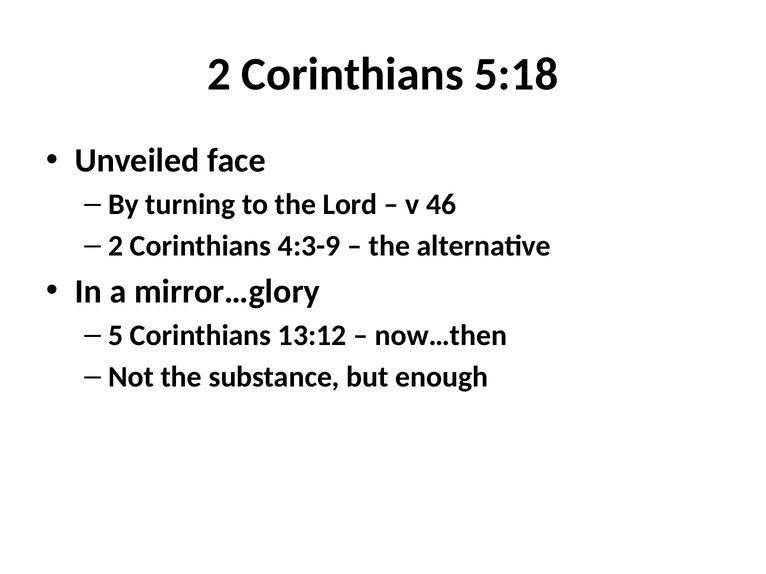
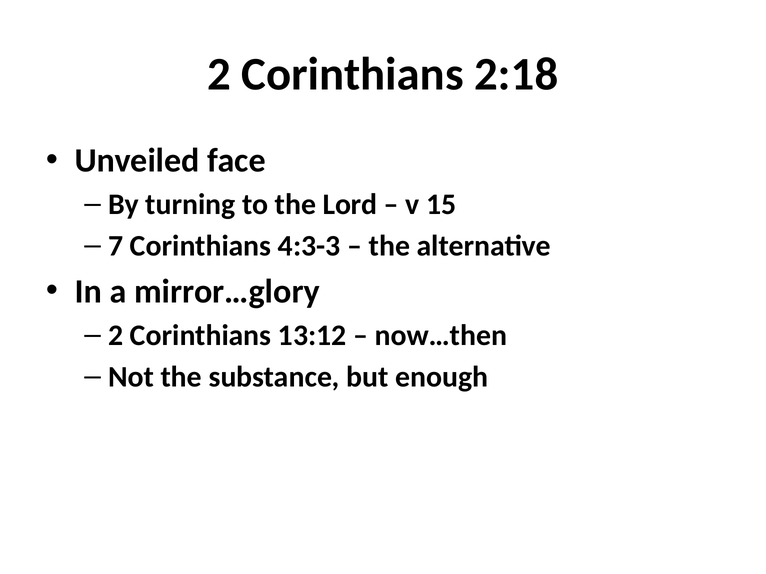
5:18: 5:18 -> 2:18 (516, 74)
46: 46 -> 15 (441, 205)
2: 2 -> 7 (116, 246)
4:3-9: 4:3-9 -> 4:3-3 (309, 246)
5: 5 -> 2 (116, 336)
